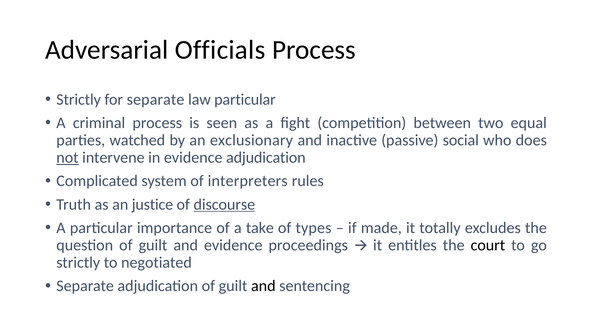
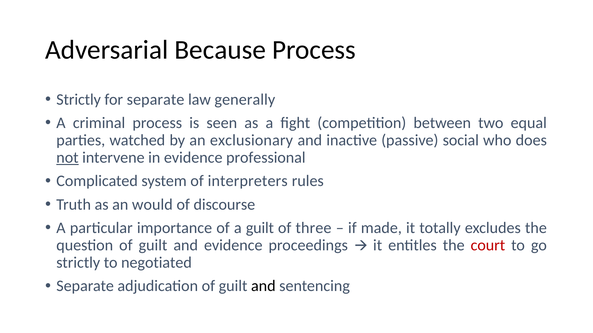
Officials: Officials -> Because (220, 50)
law particular: particular -> generally (245, 100)
evidence adjudication: adjudication -> professional (266, 158)
justice: justice -> would (152, 205)
discourse underline: present -> none (224, 205)
a take: take -> guilt (260, 228)
types: types -> three (314, 228)
court colour: black -> red (488, 246)
